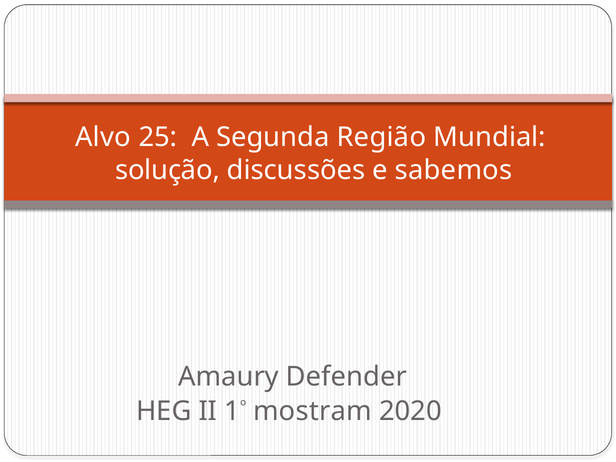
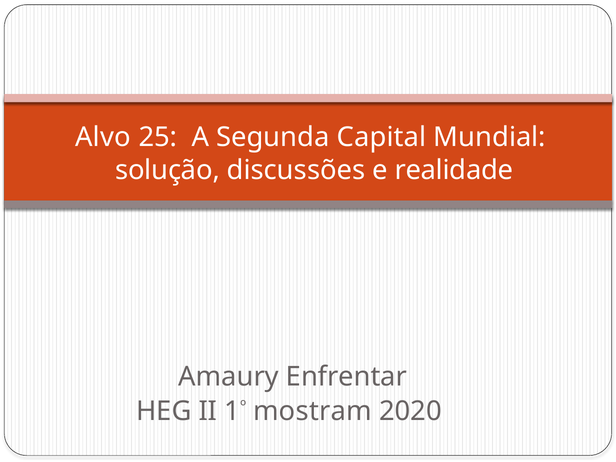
Região: Região -> Capital (381, 137)
sabemos: sabemos -> realidade (454, 170)
Defender: Defender -> Enfrentar (346, 377)
